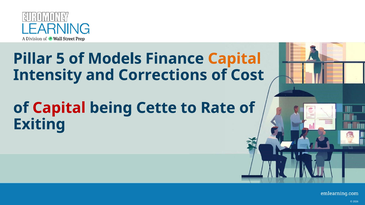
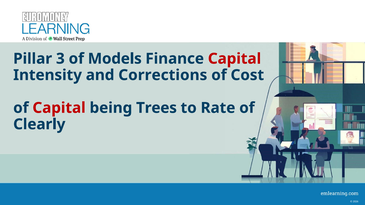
5: 5 -> 3 (60, 59)
Capital colour: orange -> red (234, 59)
Cette: Cette -> Trees (157, 108)
Exiting: Exiting -> Clearly (39, 124)
